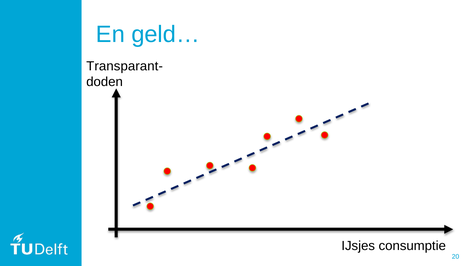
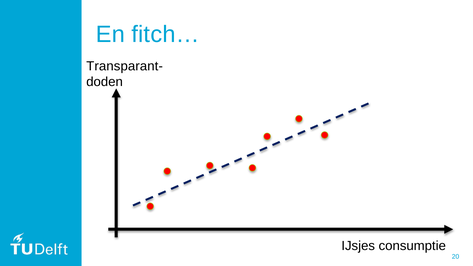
geld…: geld… -> fitch… (165, 34)
